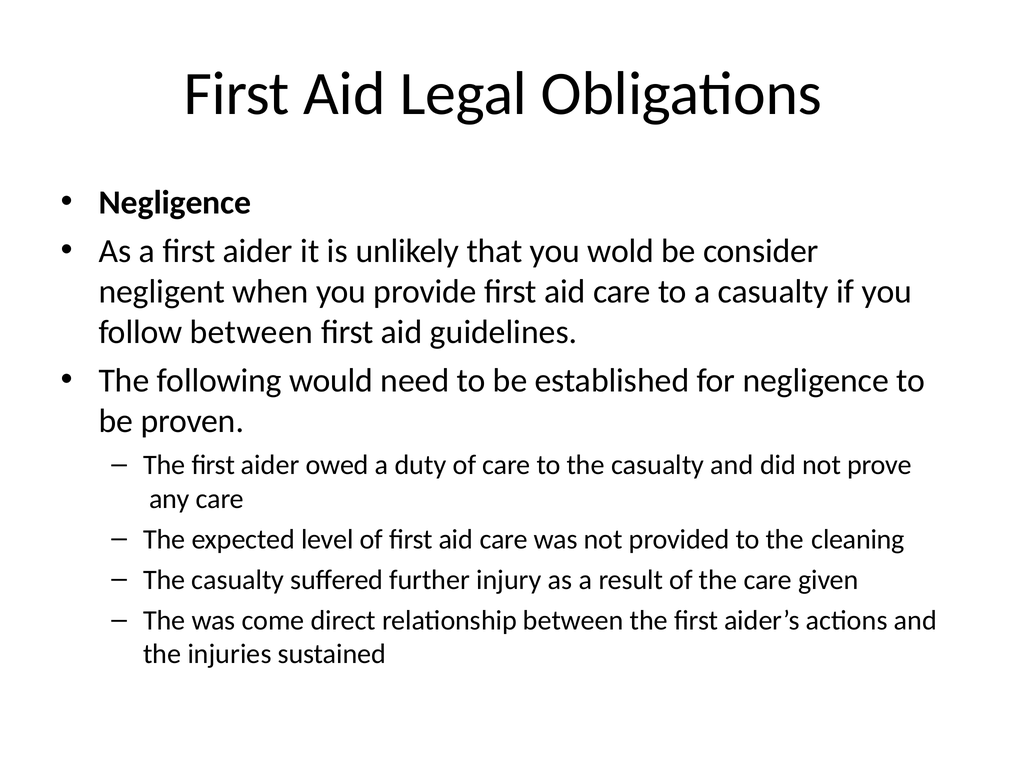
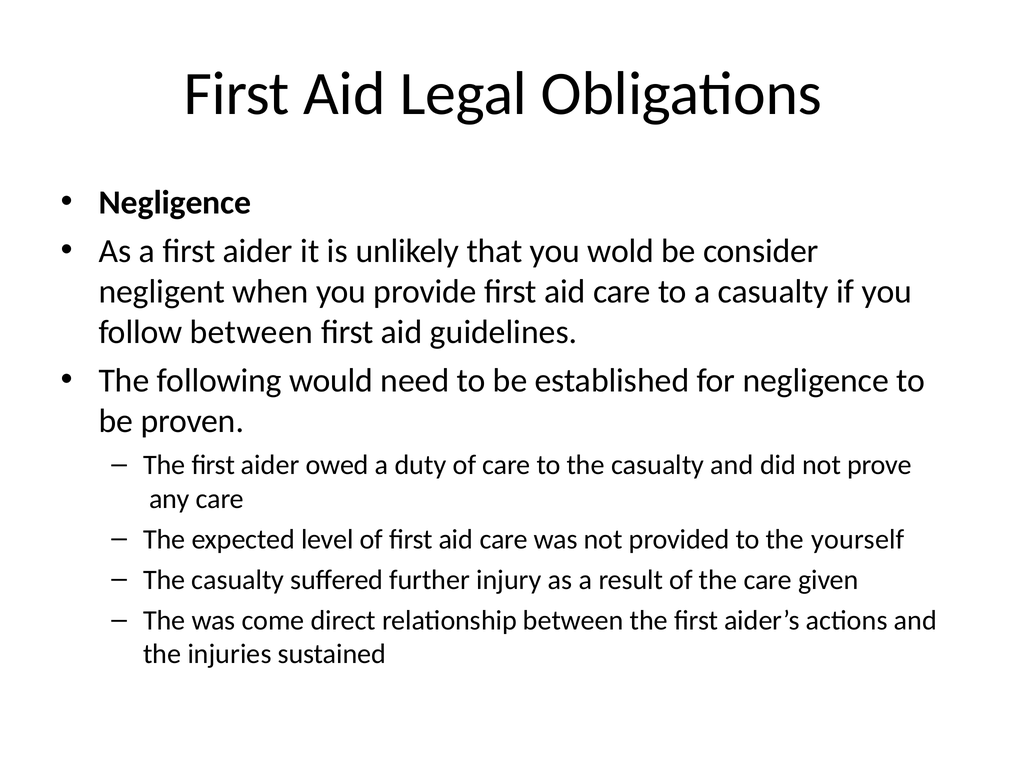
cleaning: cleaning -> yourself (858, 539)
